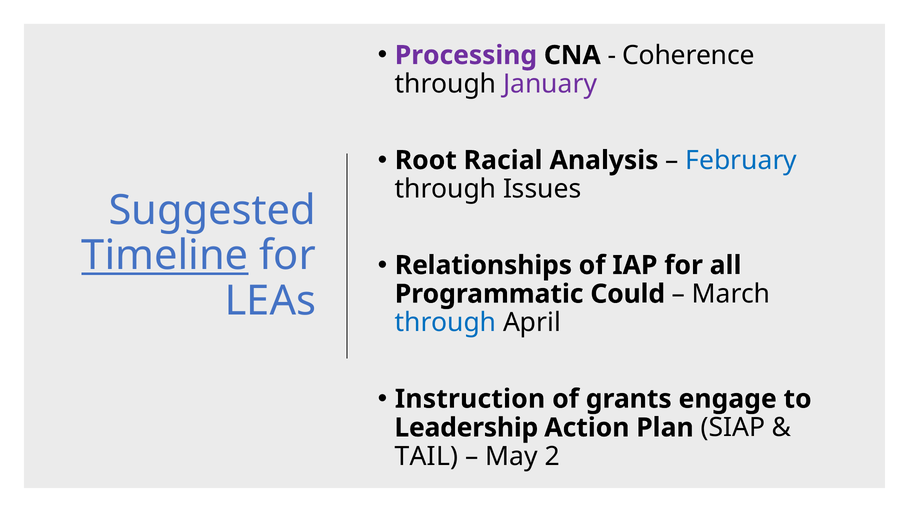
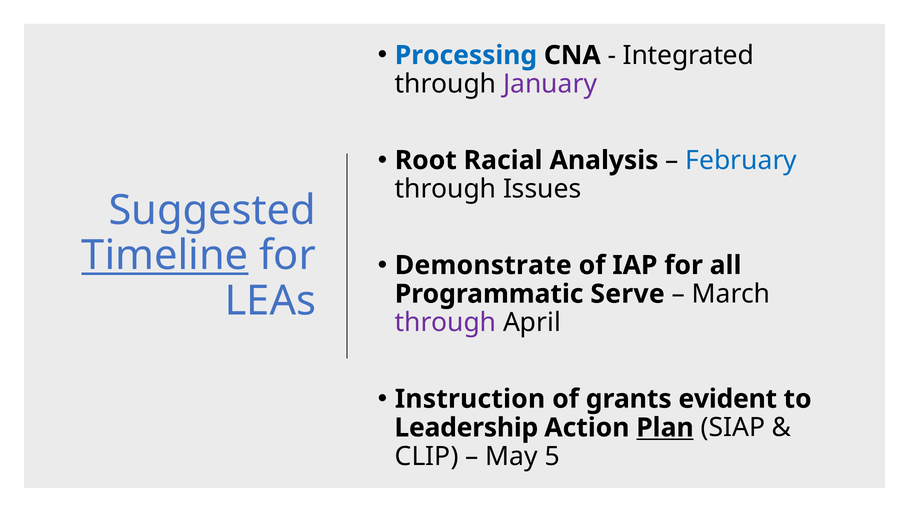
Processing colour: purple -> blue (466, 55)
Coherence: Coherence -> Integrated (688, 55)
Relationships: Relationships -> Demonstrate (483, 265)
Could: Could -> Serve (628, 294)
through colour: blue -> purple (446, 322)
engage: engage -> evident (728, 398)
Plan underline: none -> present (665, 427)
TAIL: TAIL -> CLIP (427, 456)
2: 2 -> 5 (552, 456)
